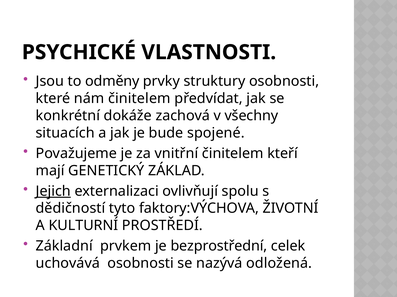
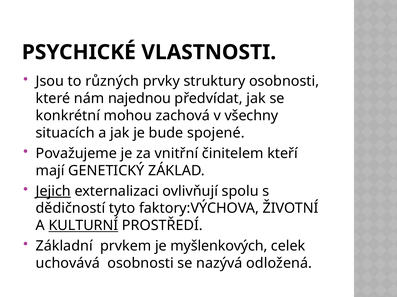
odměny: odměny -> různých (112, 81)
nám činitelem: činitelem -> najednou (139, 99)
dokáže: dokáže -> mohou (128, 116)
KULTURNÍ underline: none -> present (83, 226)
bezprostřední: bezprostřední -> myšlenkových (219, 247)
